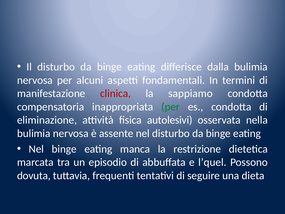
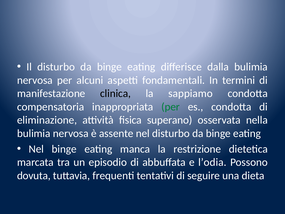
clinica colour: red -> black (115, 93)
autolesivi: autolesivi -> superano (170, 120)
l’quel: l’quel -> l’odia (212, 162)
